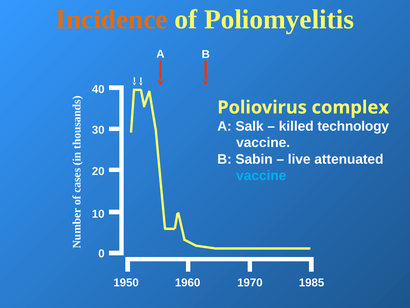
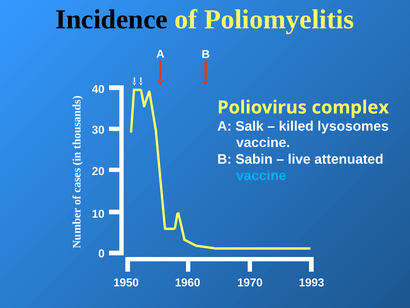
Incidence colour: orange -> black (112, 19)
technology: technology -> lysosomes (353, 126)
1985: 1985 -> 1993 (312, 282)
